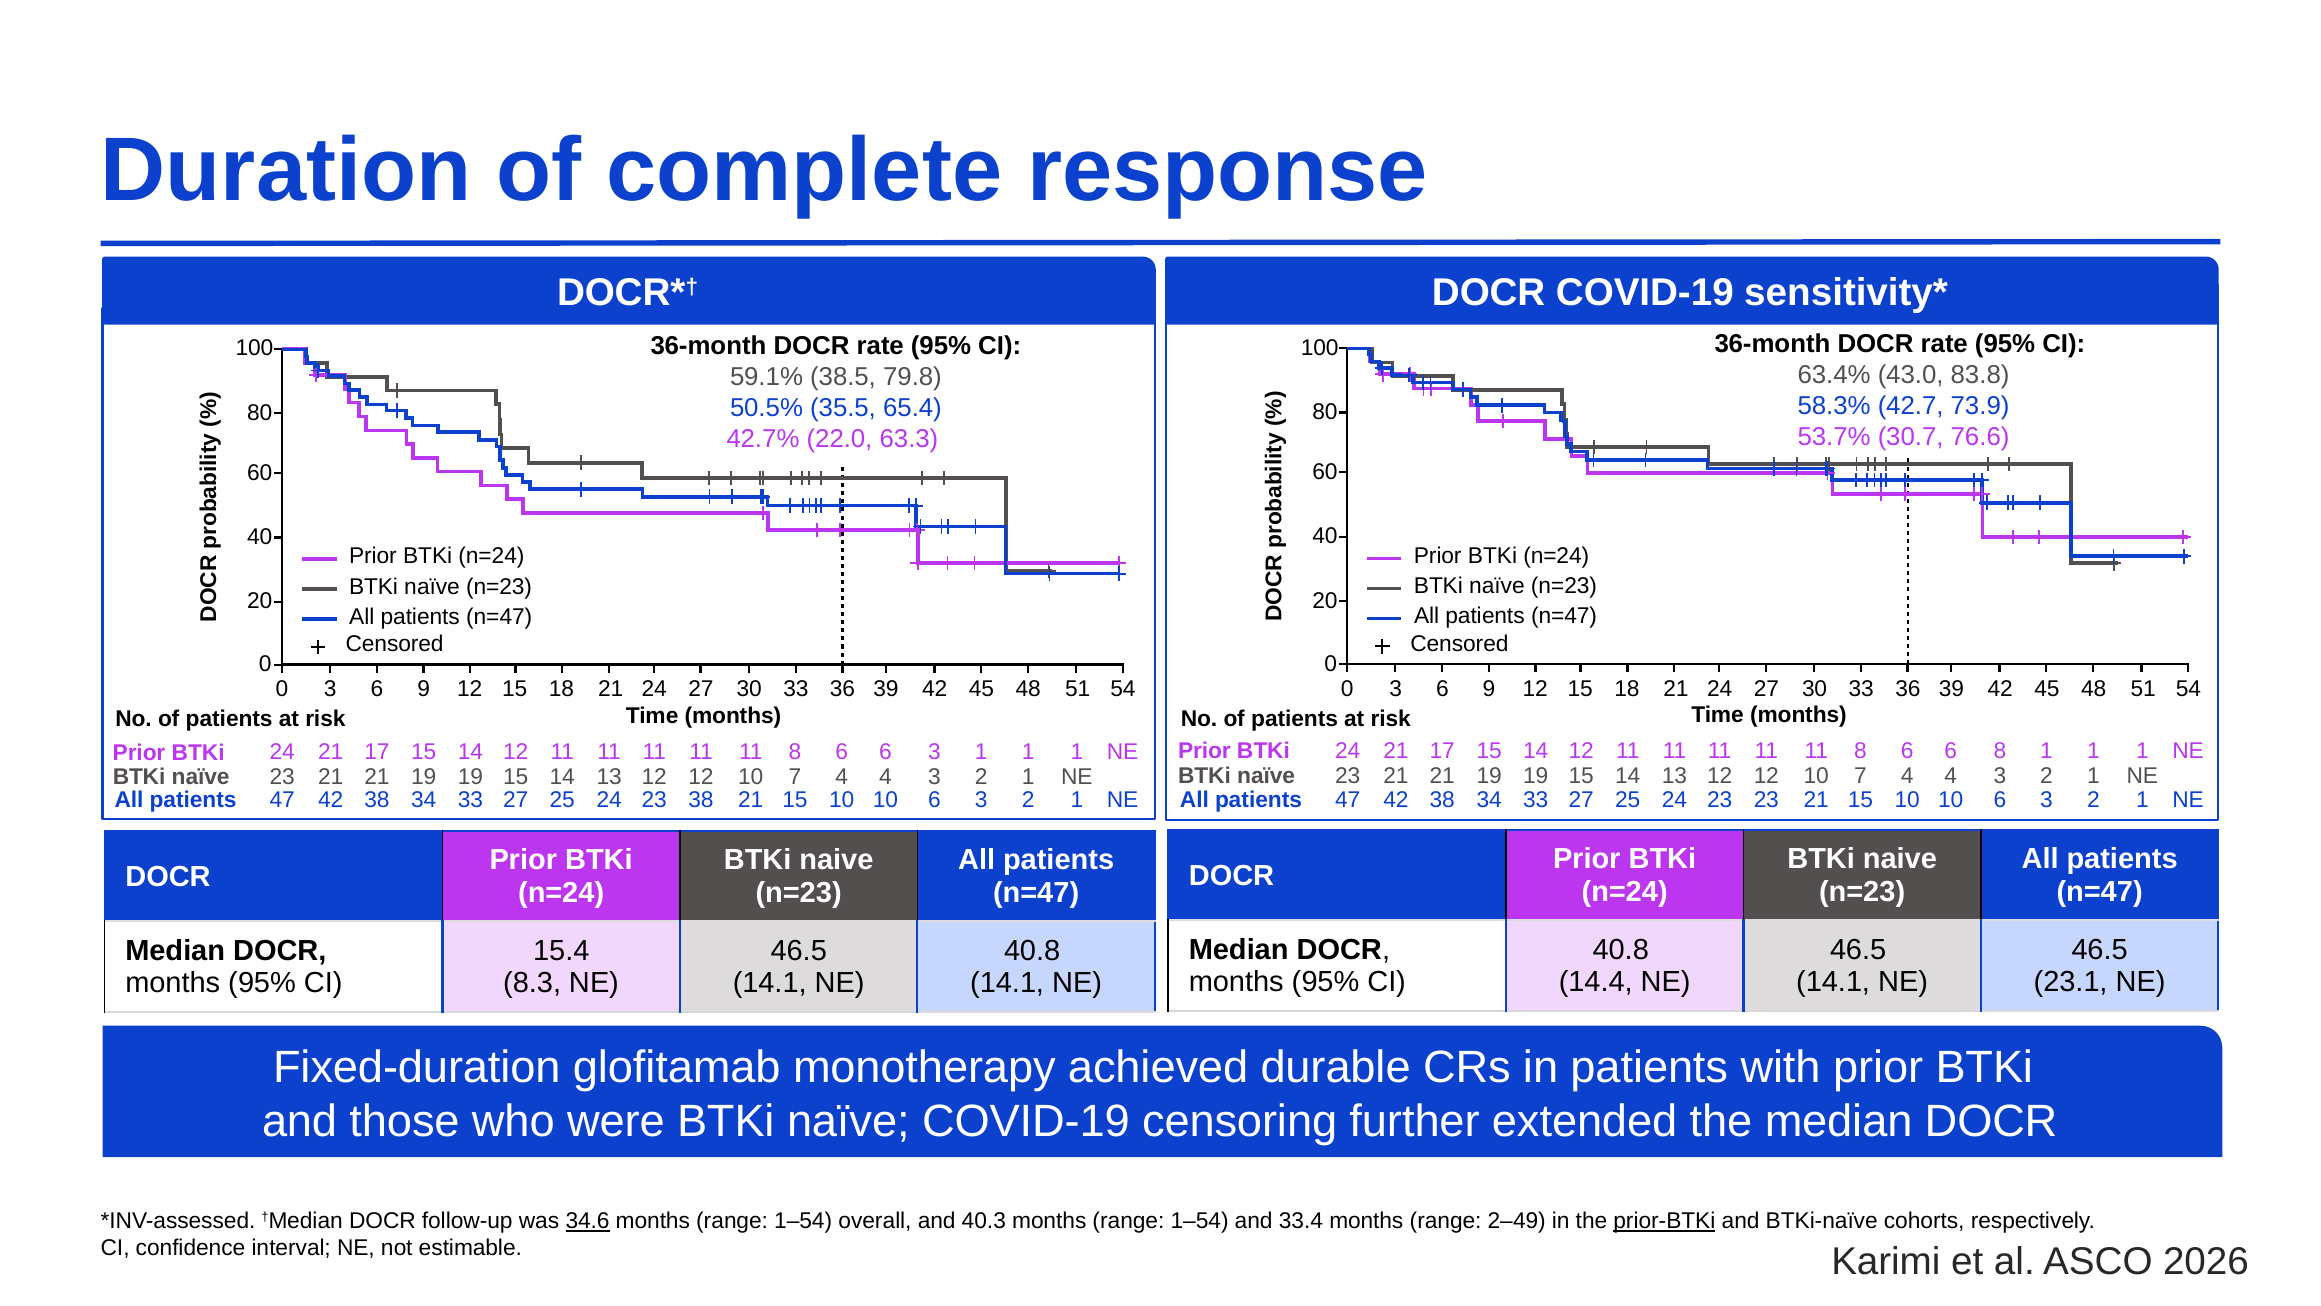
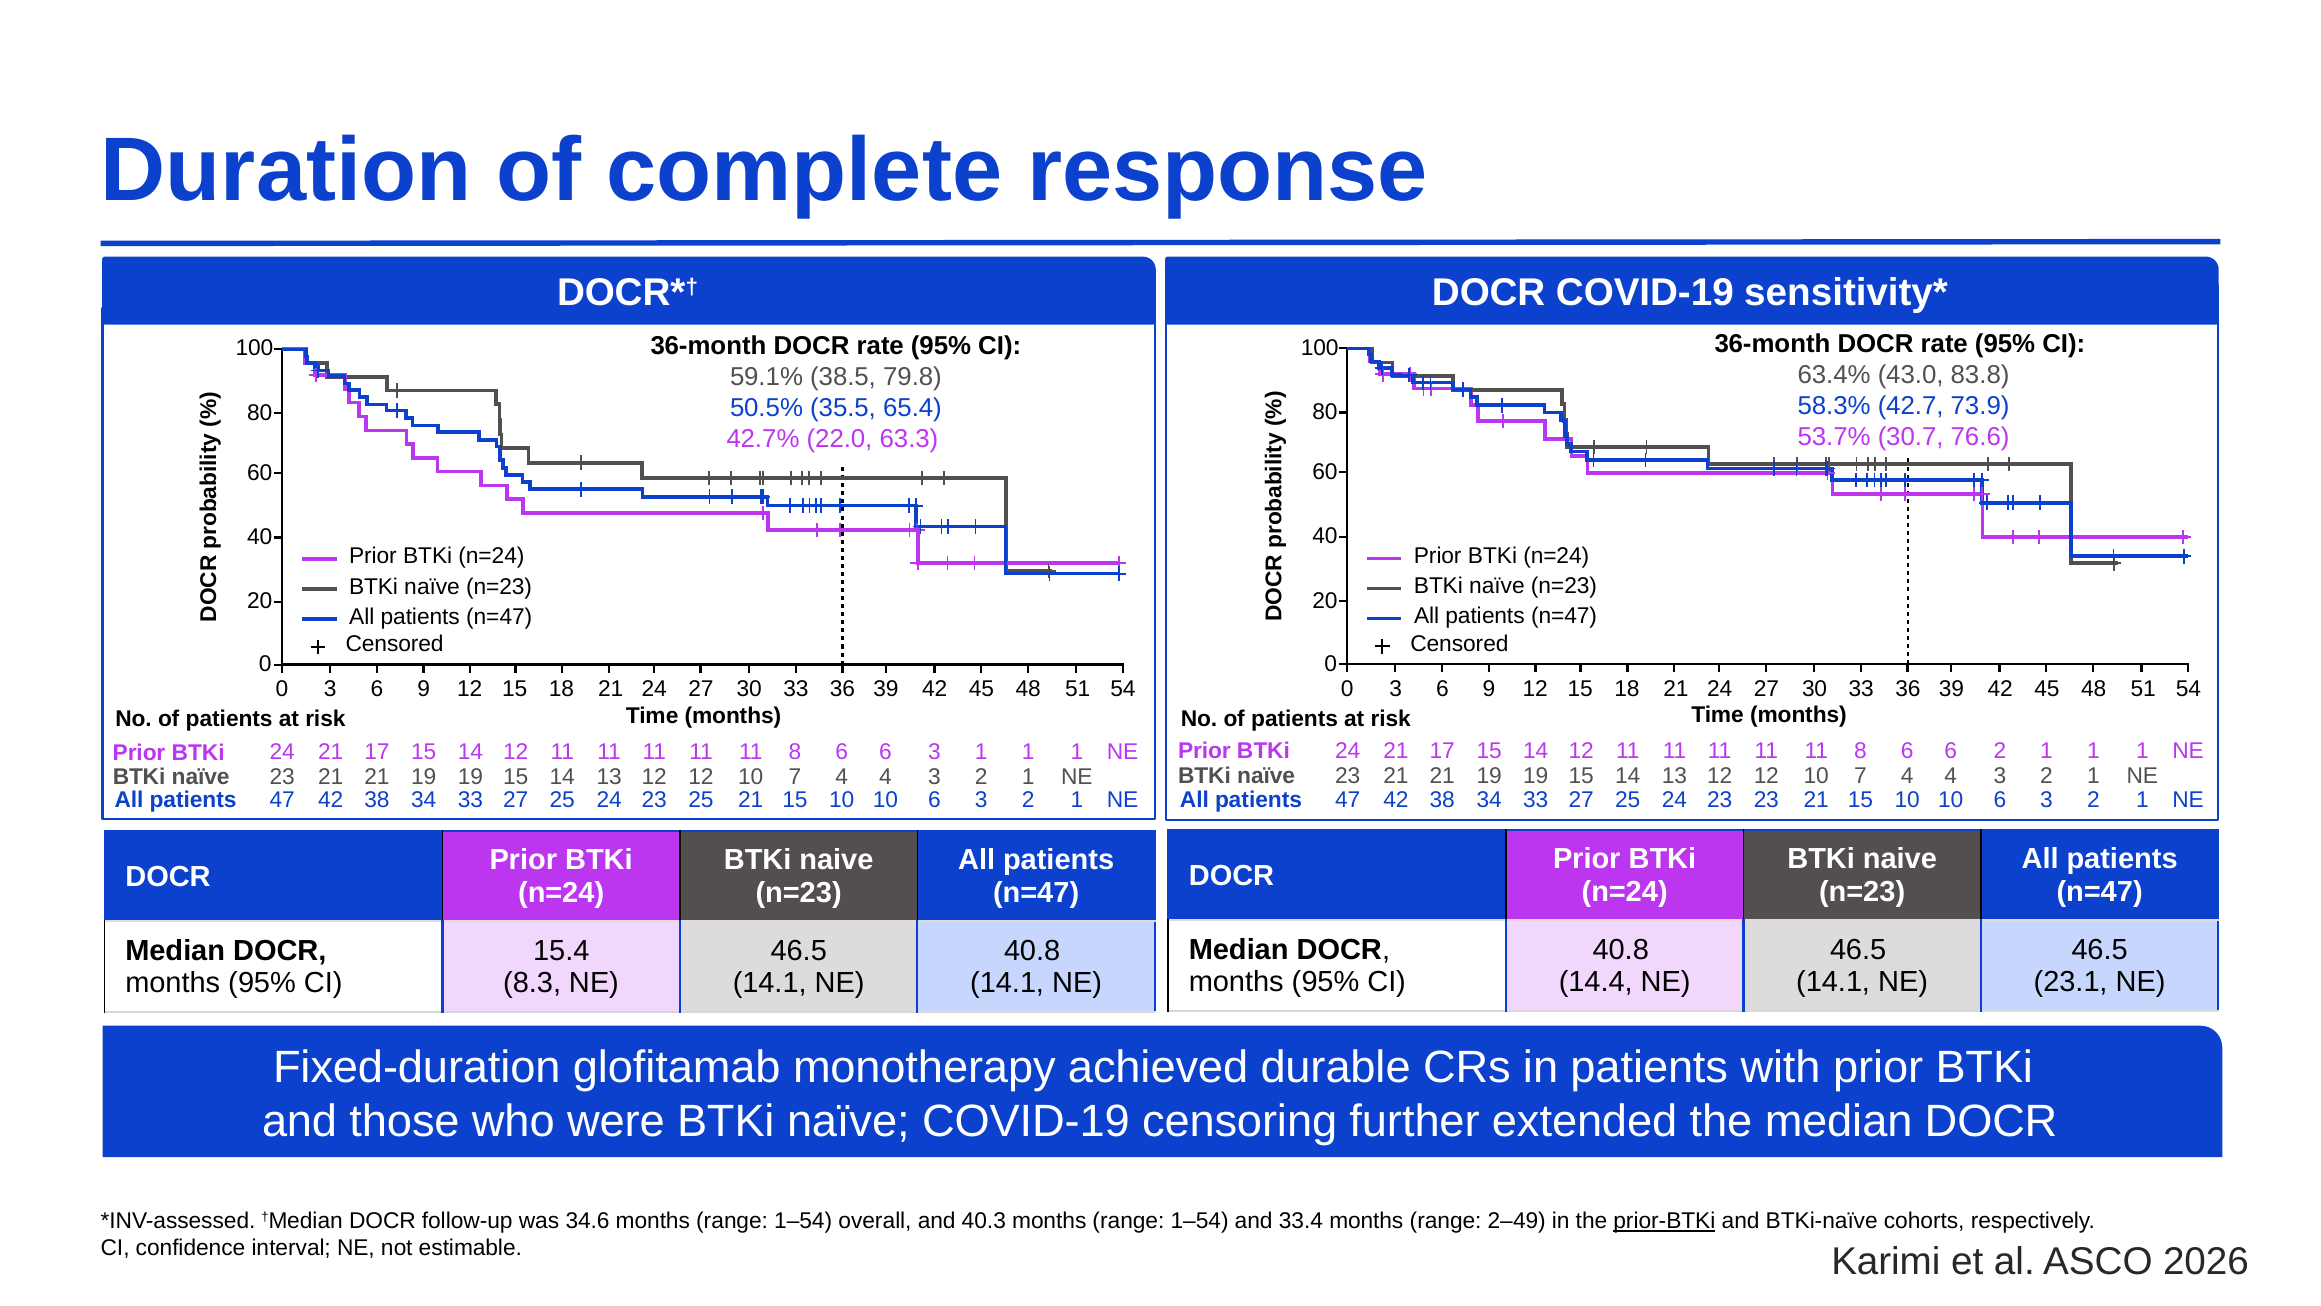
8: 8 -> 2 (2000, 751)
24 38: 38 -> 25 (701, 799)
34.6 underline: present -> none (588, 1221)
